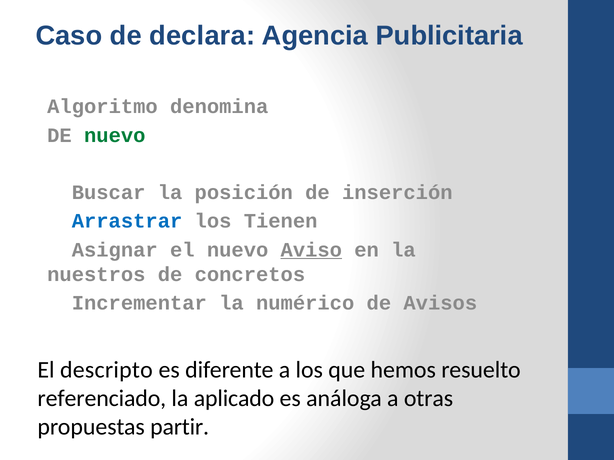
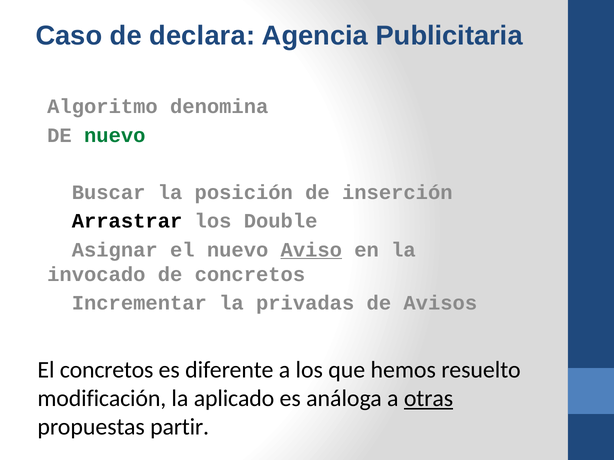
Arrastrar colour: blue -> black (127, 221)
Tienen: Tienen -> Double (281, 221)
nuestros: nuestros -> invocado (96, 275)
numérico: numérico -> privadas (305, 303)
El descripto: descripto -> concretos (107, 370)
referenciado: referenciado -> modificación (102, 399)
otras underline: none -> present (428, 399)
